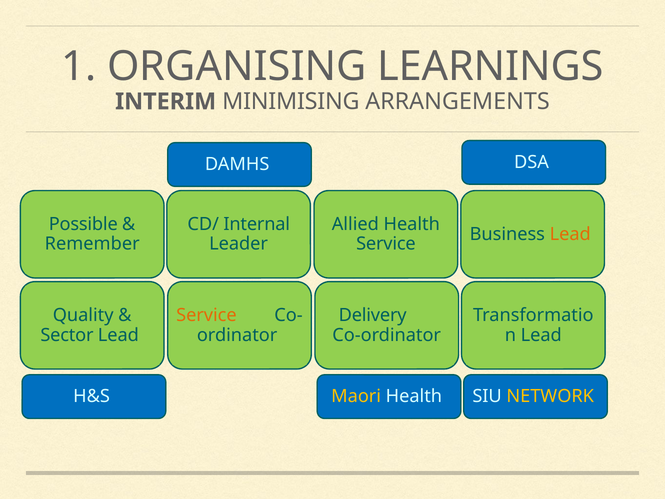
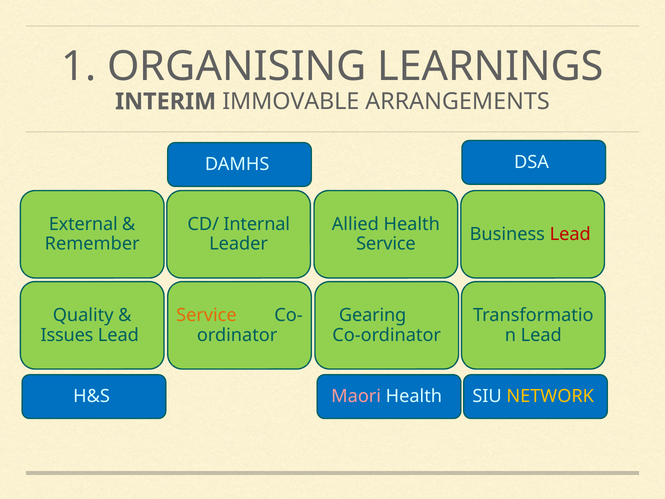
MINIMISING: MINIMISING -> IMMOVABLE (291, 102)
Possible: Possible -> External (83, 224)
Lead colour: orange -> red (570, 234)
Delivery: Delivery -> Gearing (373, 315)
Sector: Sector -> Issues (67, 335)
Maori colour: yellow -> pink (356, 396)
